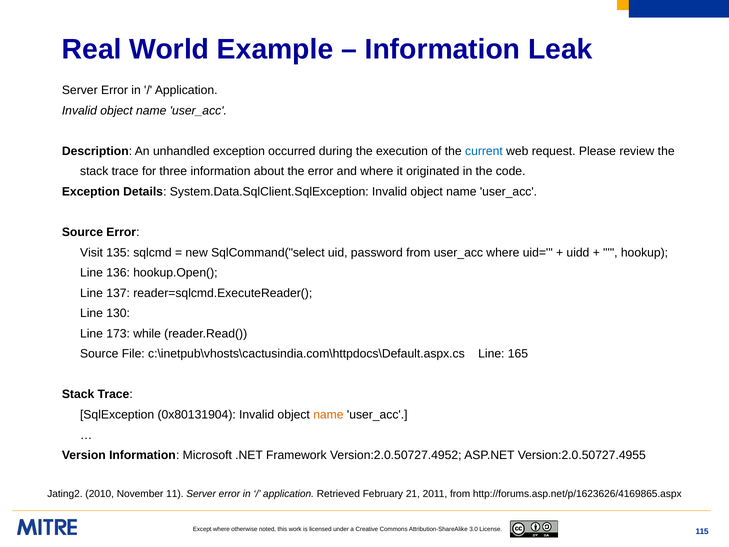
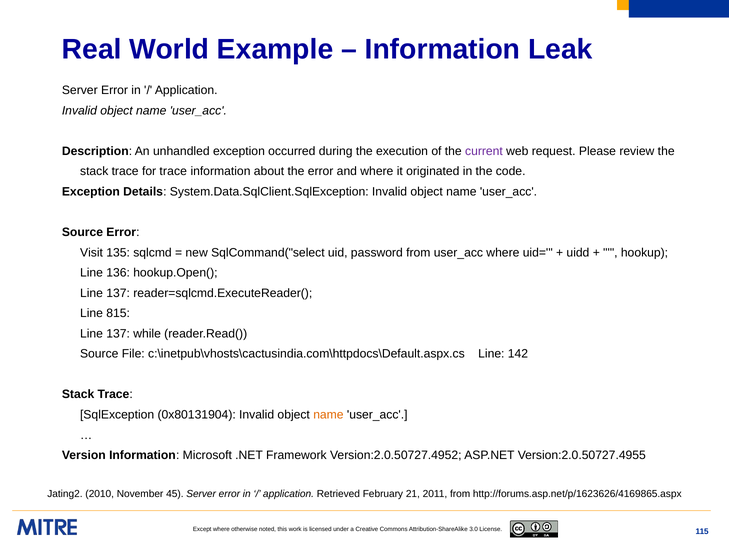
current colour: blue -> purple (484, 151)
for three: three -> trace (173, 171)
130: 130 -> 815 (118, 313)
173: 173 -> 137 (118, 334)
165: 165 -> 142 (518, 354)
11: 11 -> 45 (175, 494)
